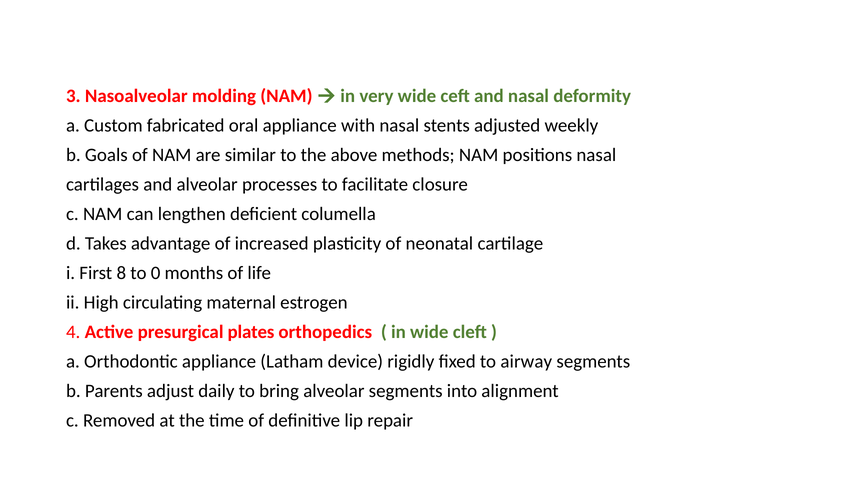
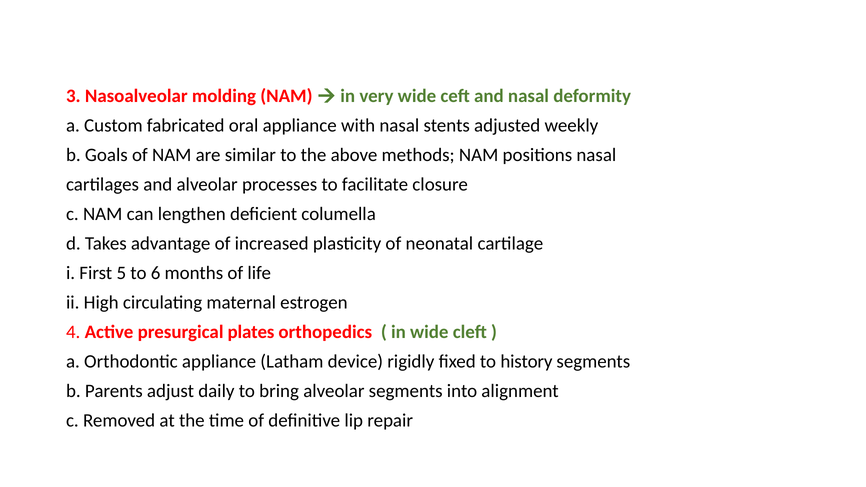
8: 8 -> 5 (121, 273)
0: 0 -> 6 (156, 273)
airway: airway -> history (526, 362)
